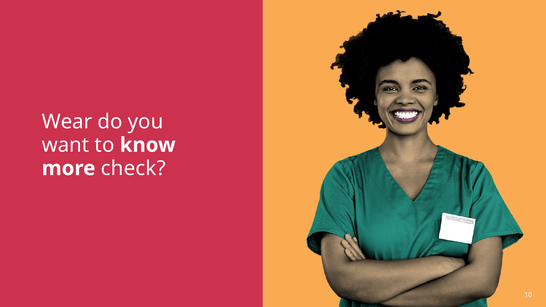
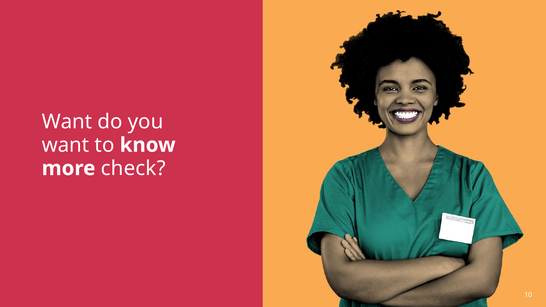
Wear: Wear -> Want (67, 122)
